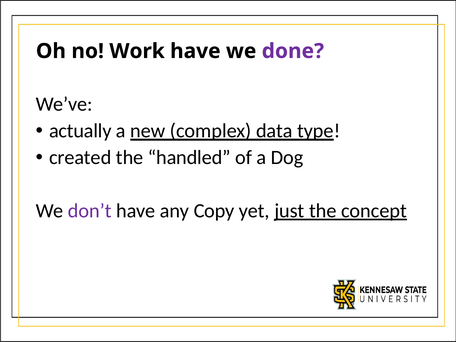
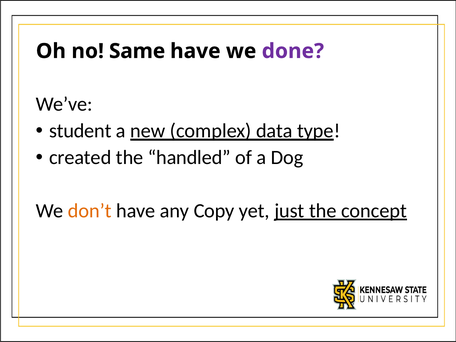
Work: Work -> Same (137, 51)
actually: actually -> student (80, 131)
don’t colour: purple -> orange (90, 211)
